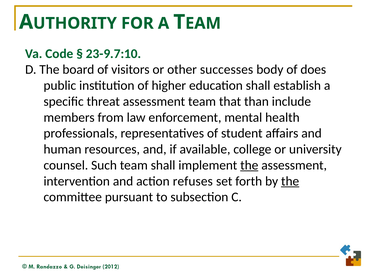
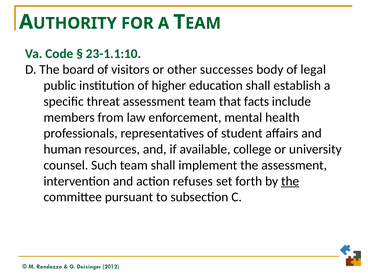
23-9.7:10: 23-9.7:10 -> 23-1.1:10 (114, 54)
does: does -> legal (313, 70)
than: than -> facts (257, 101)
the underline: present -> none (249, 165)
